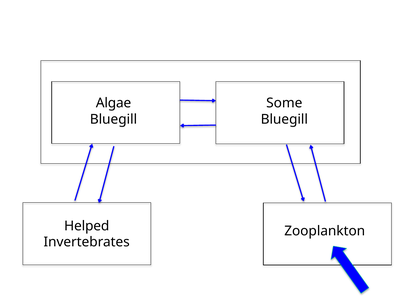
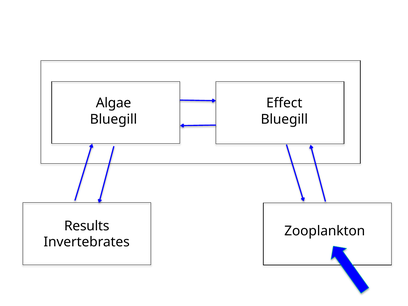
Some: Some -> Effect (284, 103)
Helped: Helped -> Results (87, 226)
